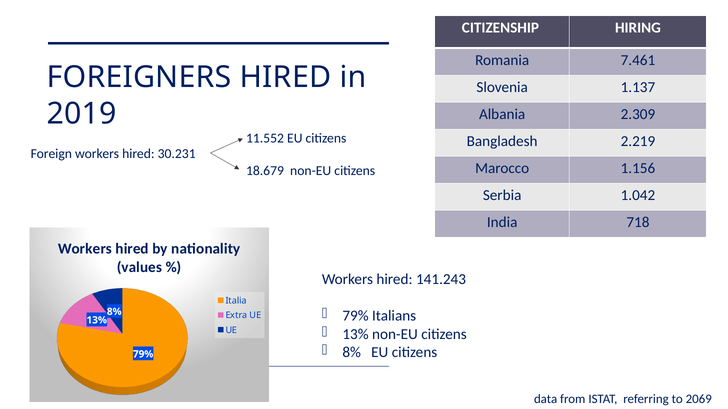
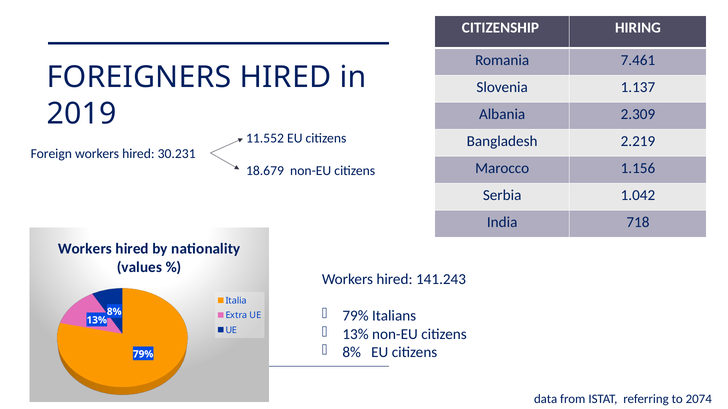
2069: 2069 -> 2074 (699, 400)
